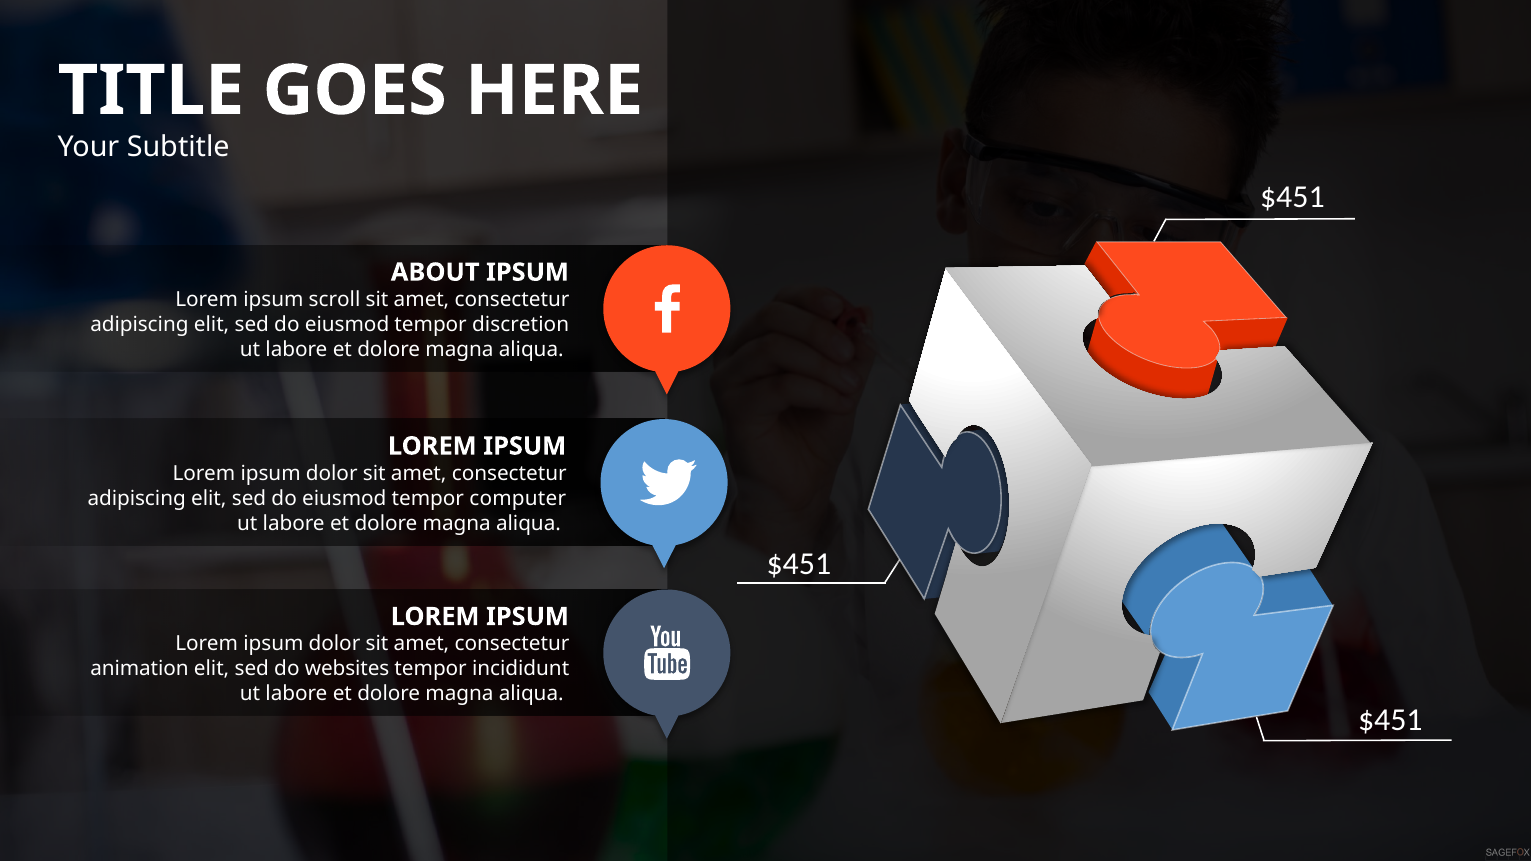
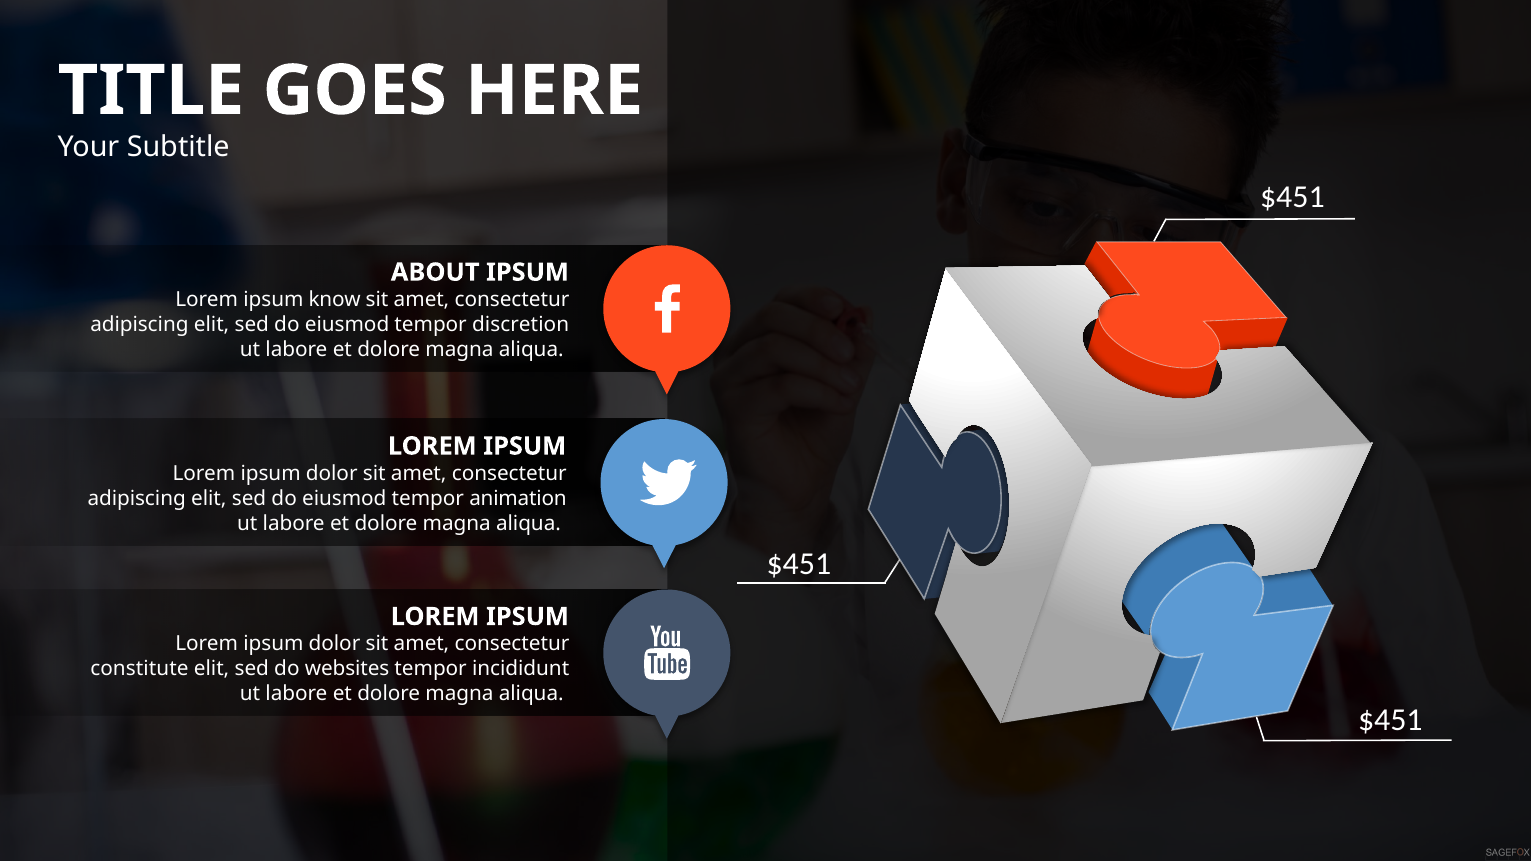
scroll: scroll -> know (335, 300)
computer: computer -> animation (518, 499)
animation: animation -> constitute (139, 669)
